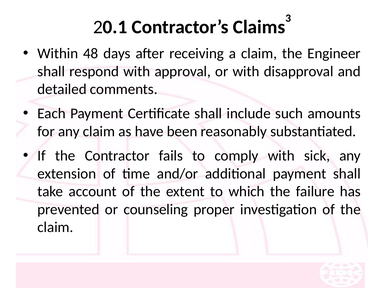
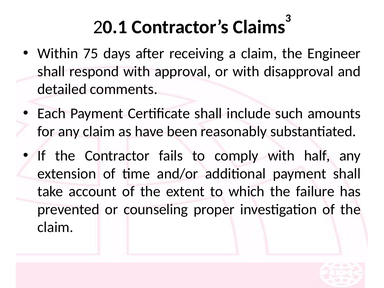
48: 48 -> 75 (91, 54)
sick: sick -> half (317, 156)
